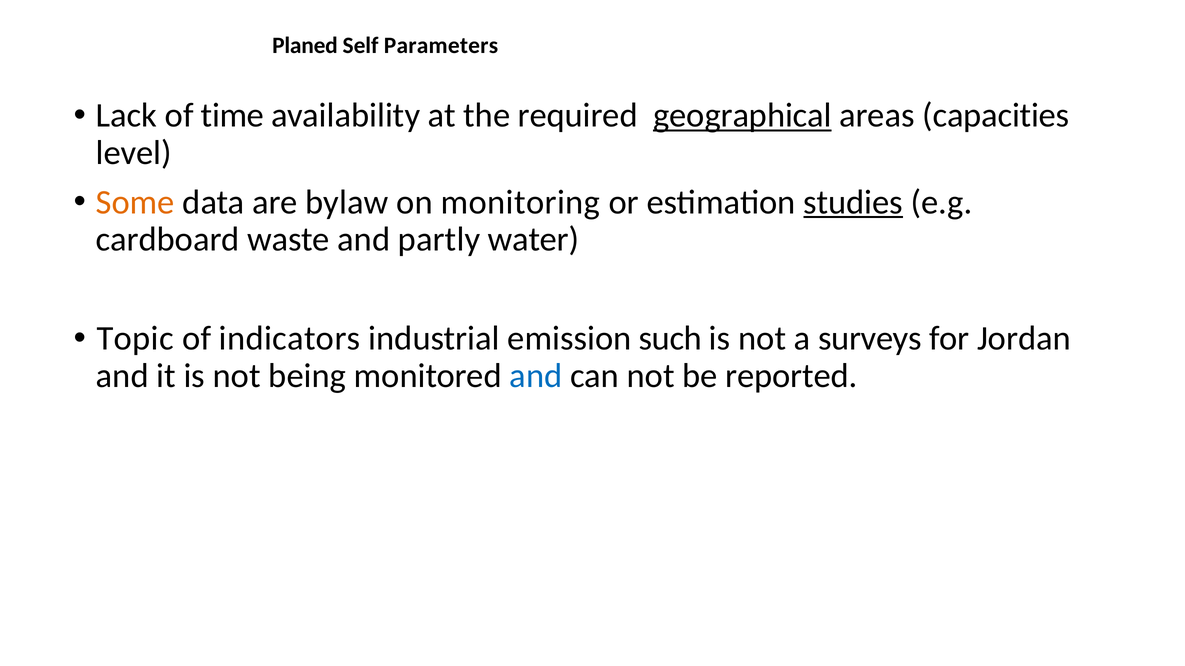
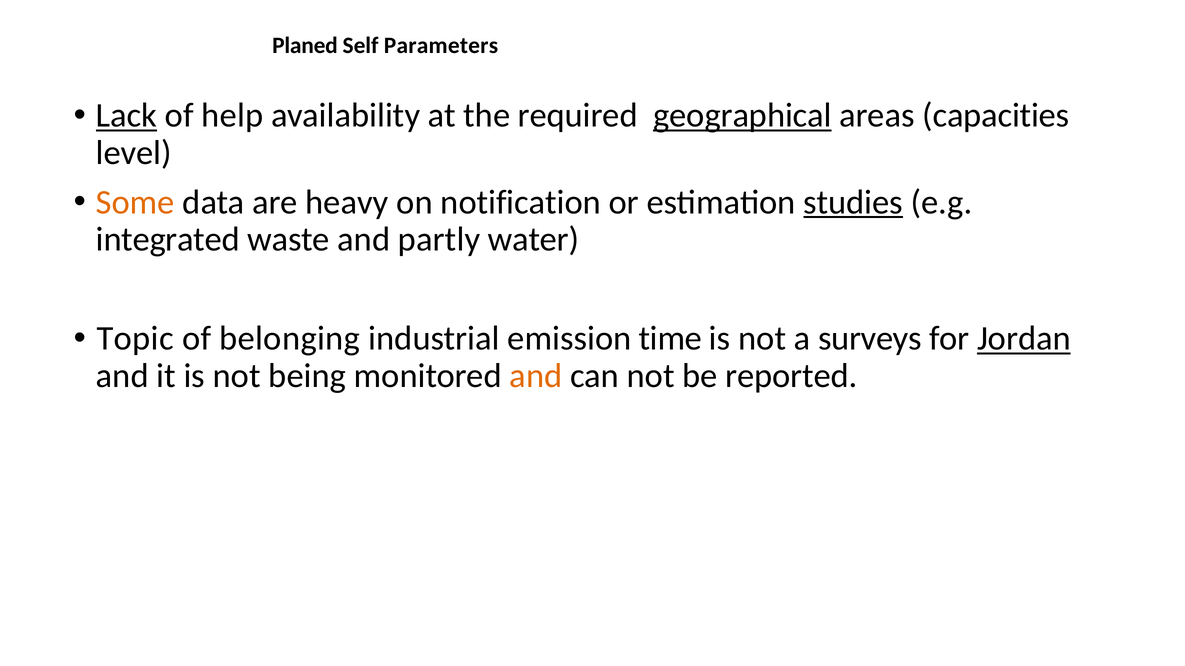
Lack underline: none -> present (127, 116)
time: time -> help (232, 116)
bylaw: bylaw -> heavy (347, 202)
monitoring: monitoring -> notification (521, 202)
cardboard: cardboard -> integrated (168, 240)
indicators: indicators -> belonging (290, 339)
such: such -> time (670, 339)
Jordan underline: none -> present (1024, 339)
and colour: blue -> orange (536, 376)
